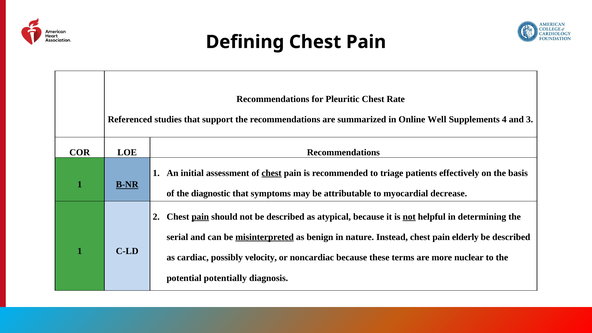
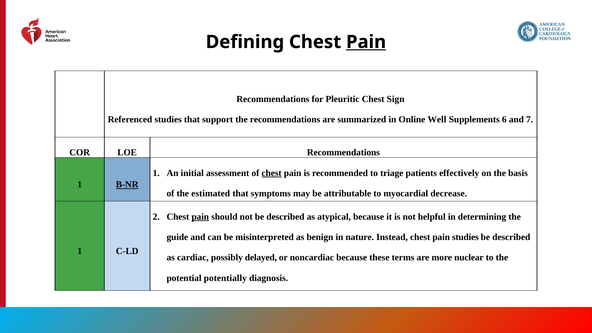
Pain underline: none -> present (366, 42)
Rate: Rate -> Sign (396, 99)
4: 4 -> 6 (504, 119)
3: 3 -> 7 (530, 119)
diagnostic: diagnostic -> estimated (211, 194)
not underline: present -> none (409, 217)
serial: serial -> guide (177, 237)
misinterpreted underline: present -> none (265, 237)
pain elderly: elderly -> studies (465, 237)
velocity: velocity -> delayed (261, 258)
